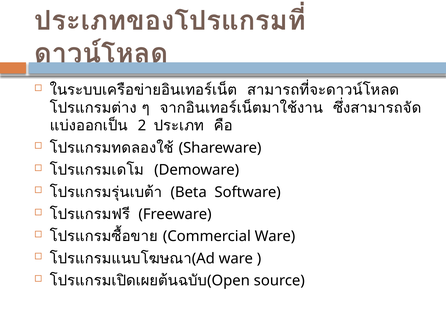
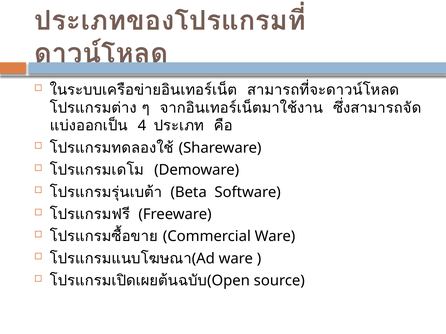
2: 2 -> 4 (142, 126)
